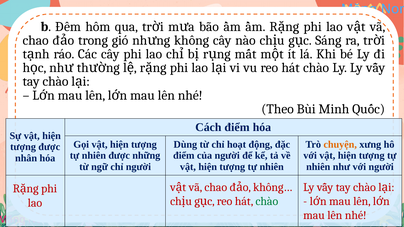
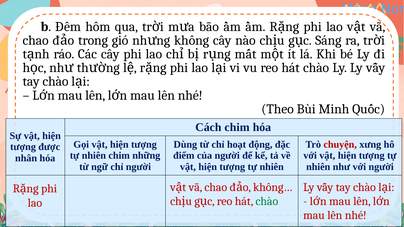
Cách điểm: điểm -> chim (237, 127)
chuyện colour: orange -> red (340, 145)
nhiên được: được -> chim (119, 156)
